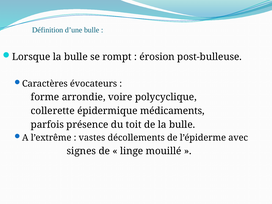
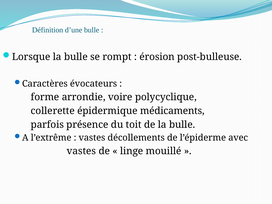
signes: signes -> vastes (81, 151)
